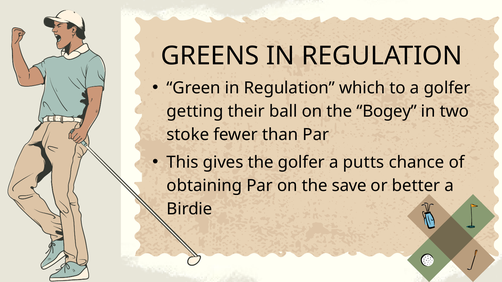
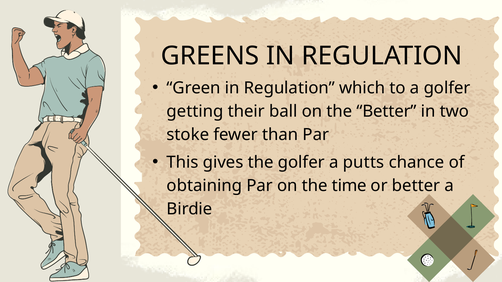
the Bogey: Bogey -> Better (387, 112)
save: save -> time (349, 186)
